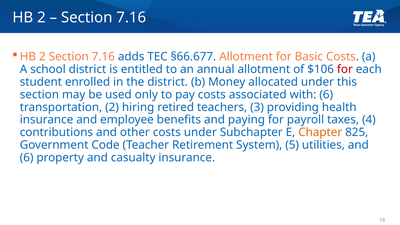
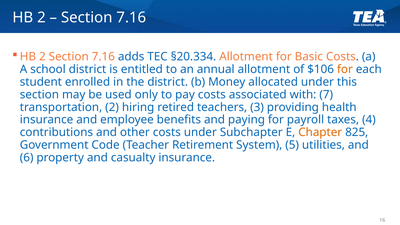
§66.677: §66.677 -> §20.334 (193, 57)
for colour: red -> orange (345, 69)
with 6: 6 -> 7 (326, 95)
